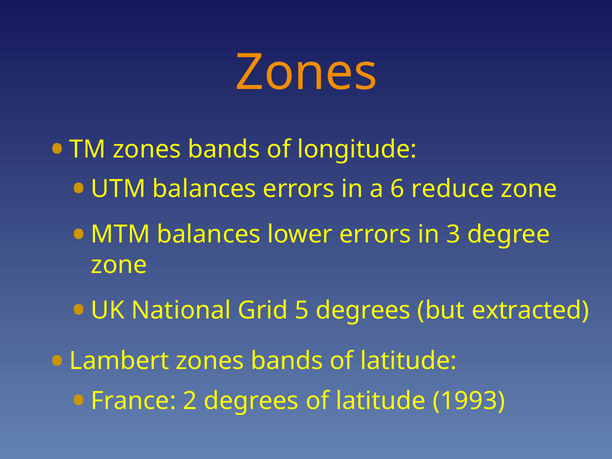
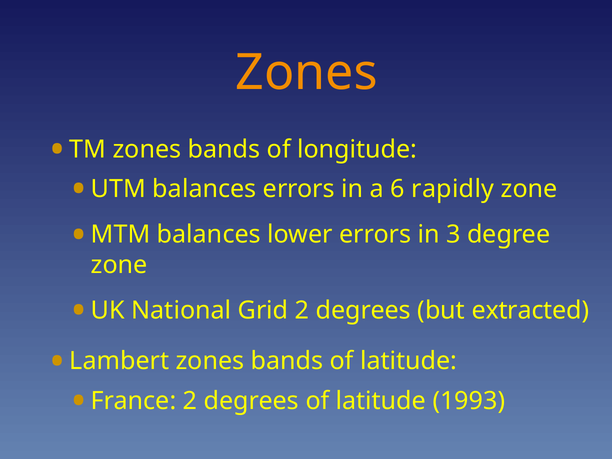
reduce: reduce -> rapidly (453, 189)
Grid 5: 5 -> 2 (302, 310)
